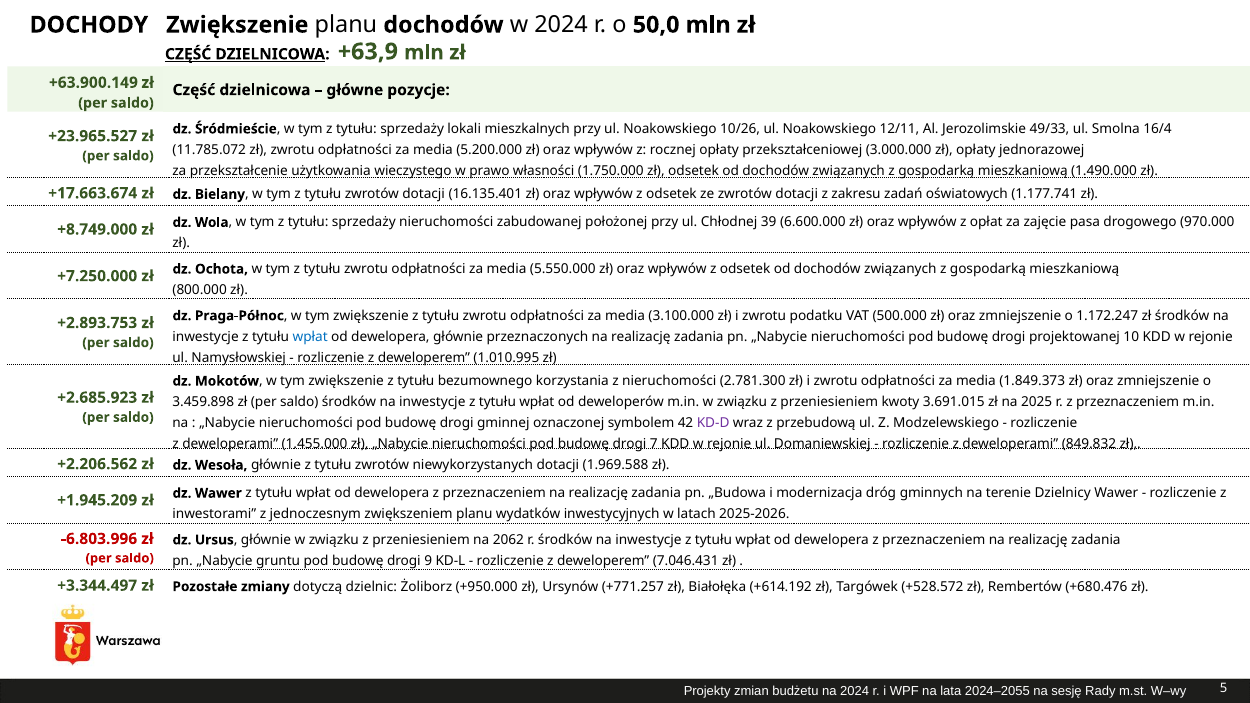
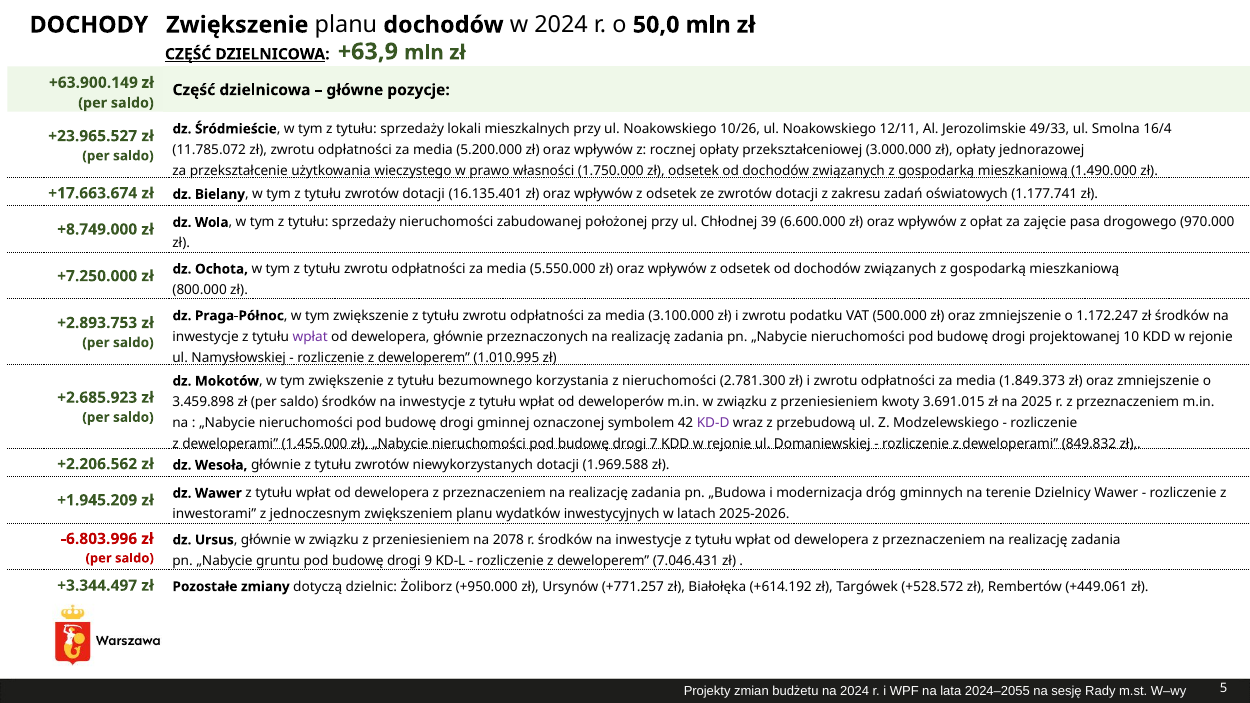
wpłat colour: blue -> purple (310, 337)
2062: 2062 -> 2078 (508, 540)
+680.476: +680.476 -> +449.061 (1096, 587)
